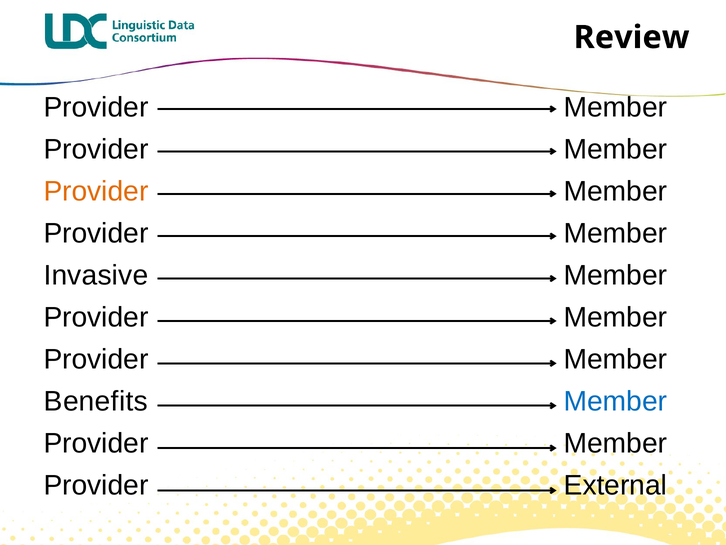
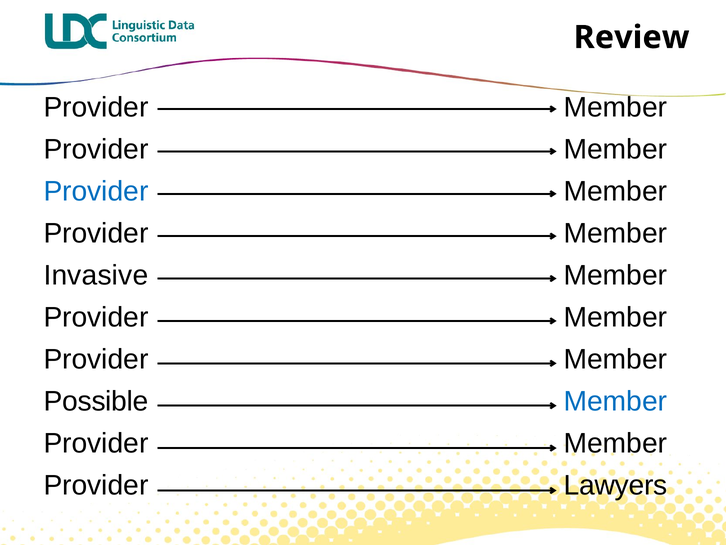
Provider colour: orange -> blue (96, 191)
Benefits: Benefits -> Possible (96, 401)
External: External -> Lawyers (616, 485)
